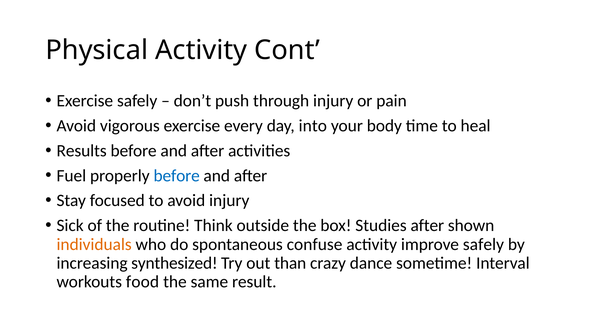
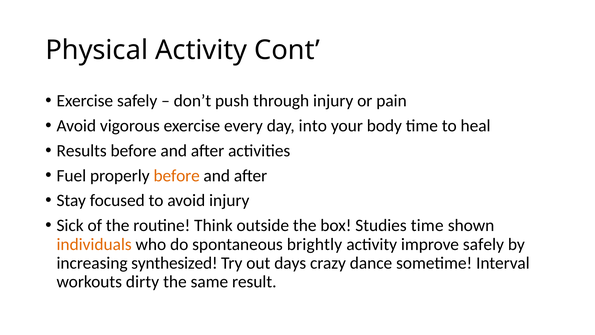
before colour: blue -> orange (177, 175)
Studies after: after -> time (427, 225)
confuse: confuse -> brightly (314, 244)
than: than -> days (290, 263)
food: food -> dirty (143, 282)
